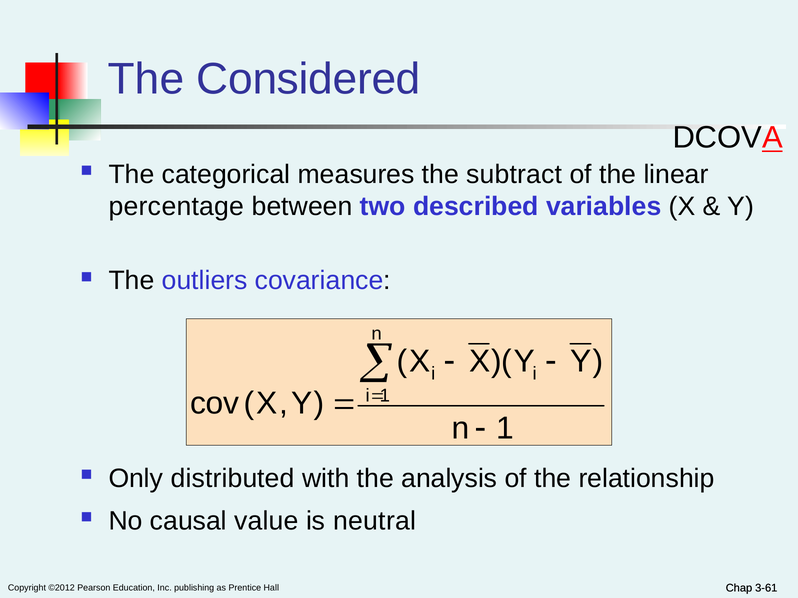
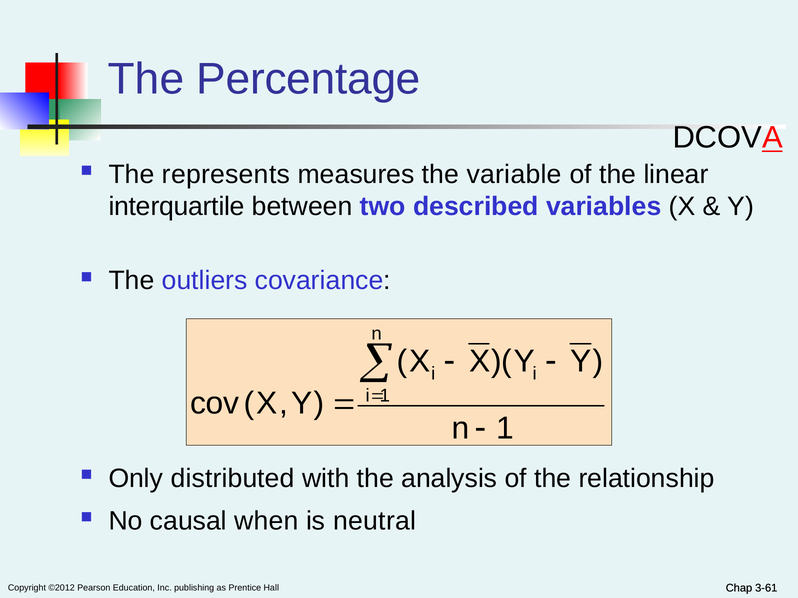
Considered: Considered -> Percentage (309, 79)
categorical: categorical -> represents (226, 175)
subtract: subtract -> variable (514, 175)
percentage: percentage -> interquartile (177, 206)
value: value -> when (266, 521)
